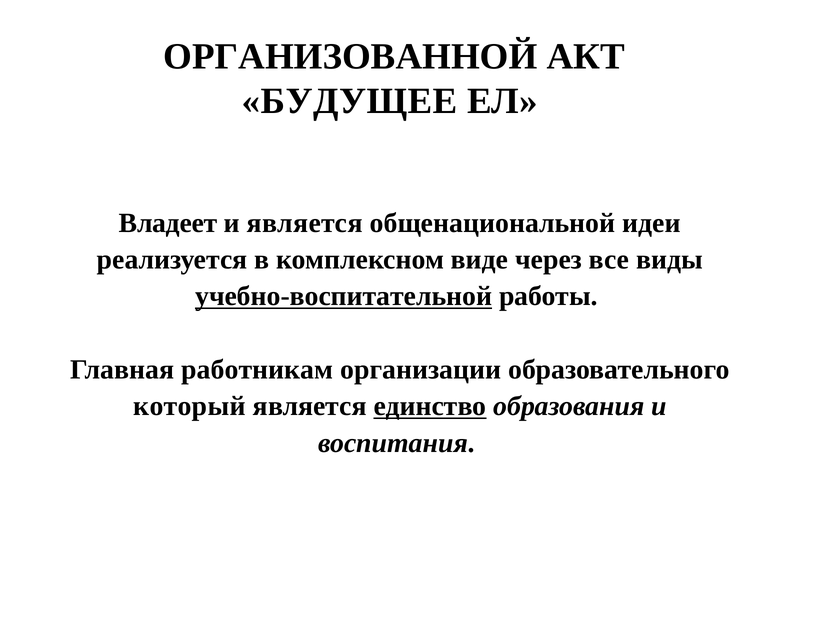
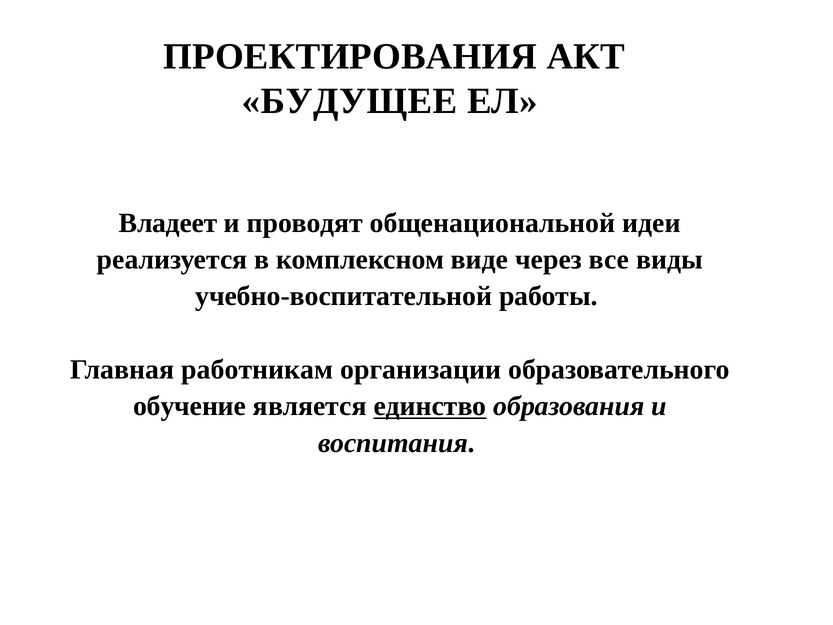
ОРГАНИЗОВАННОЙ: ОРГАНИЗОВАННОЙ -> ПРОЕКТИРОВАНИЯ (350, 57)
и является: является -> проводят (305, 223)
учебно-воспитательной underline: present -> none (344, 296)
который: который -> обучение (190, 406)
